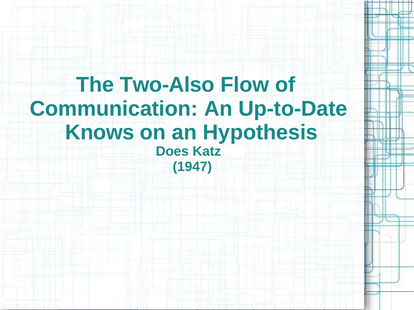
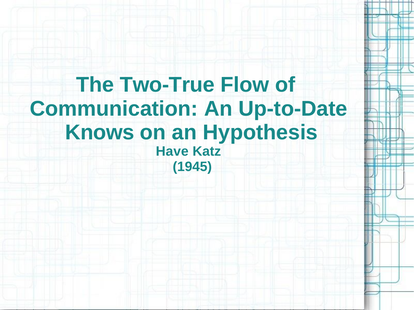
Two-Also: Two-Also -> Two-True (167, 85)
Does: Does -> Have (172, 152)
1947: 1947 -> 1945 (192, 167)
